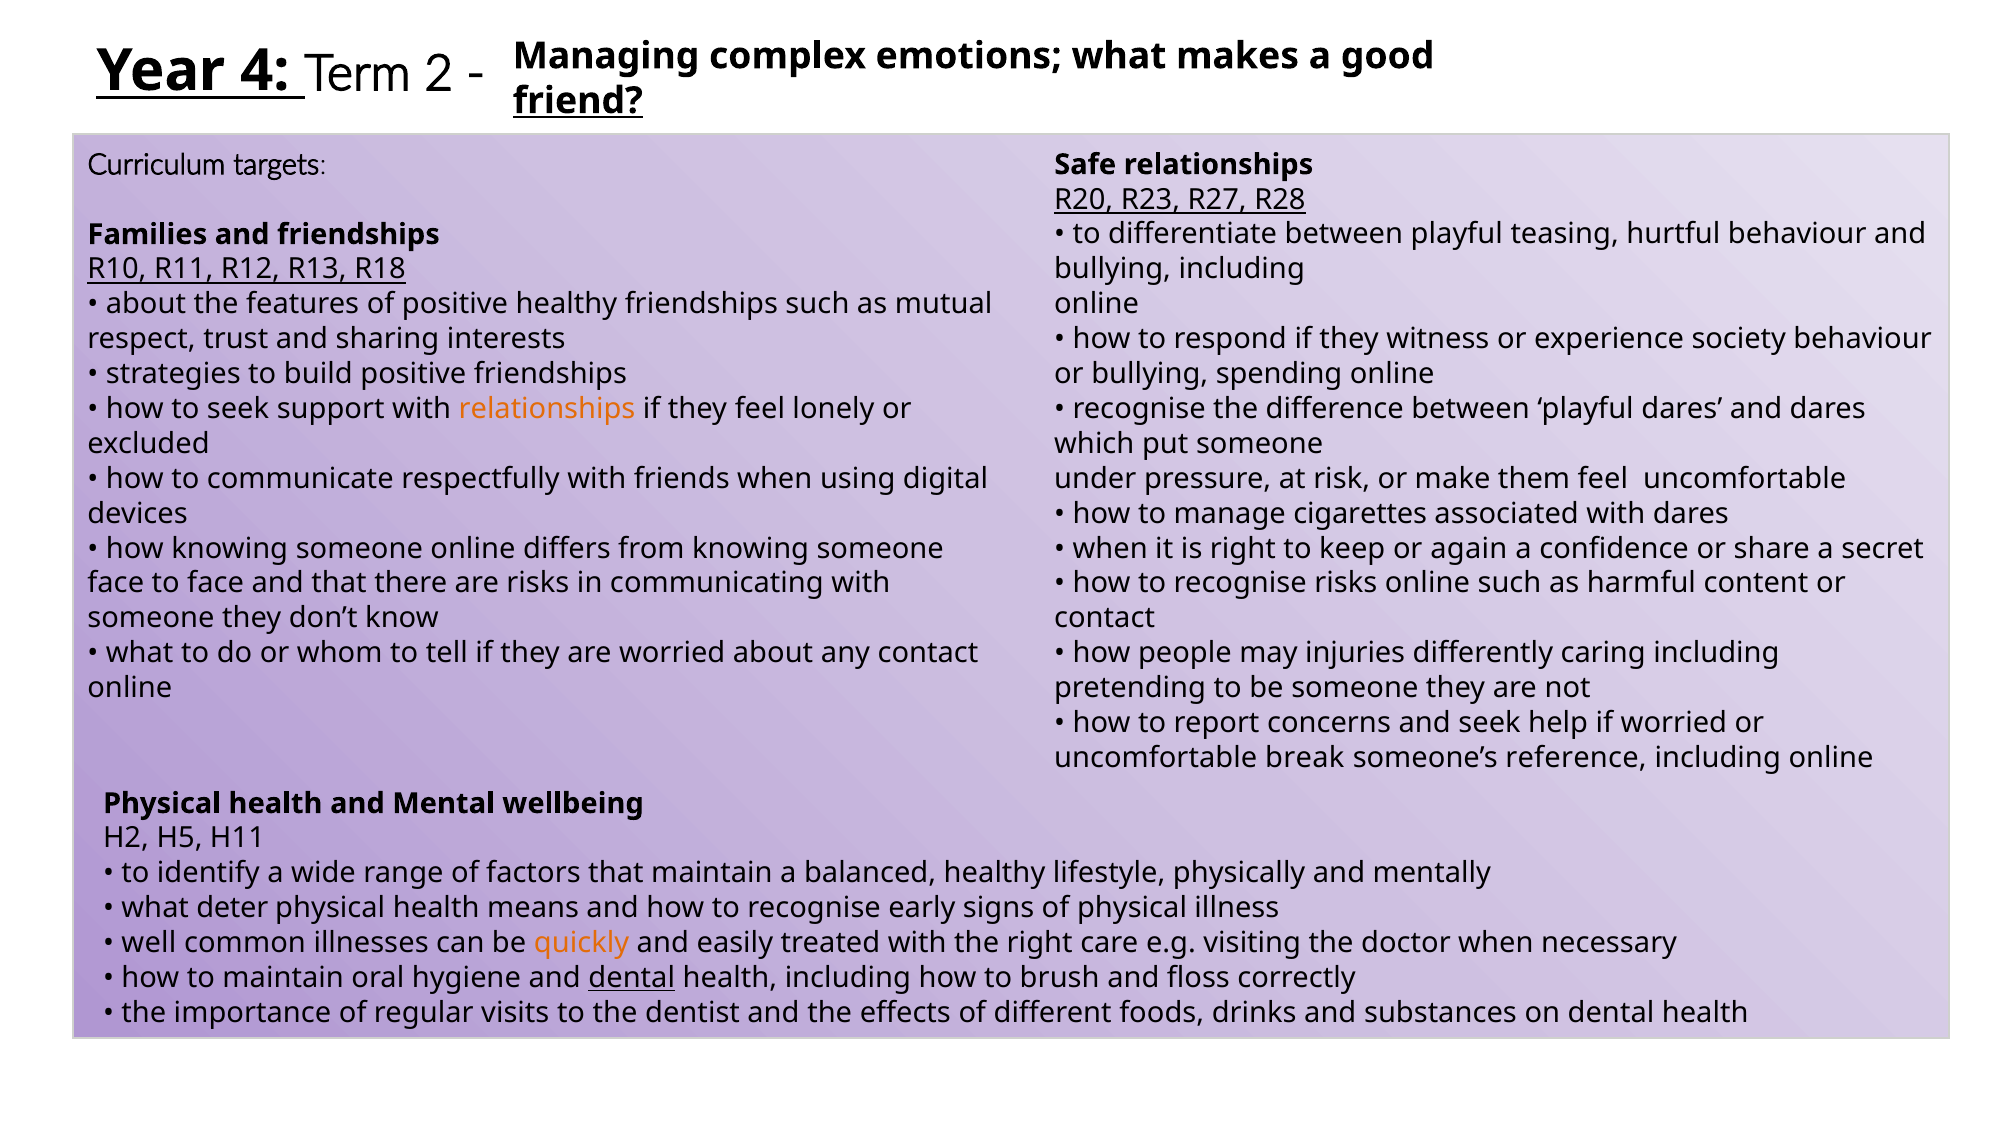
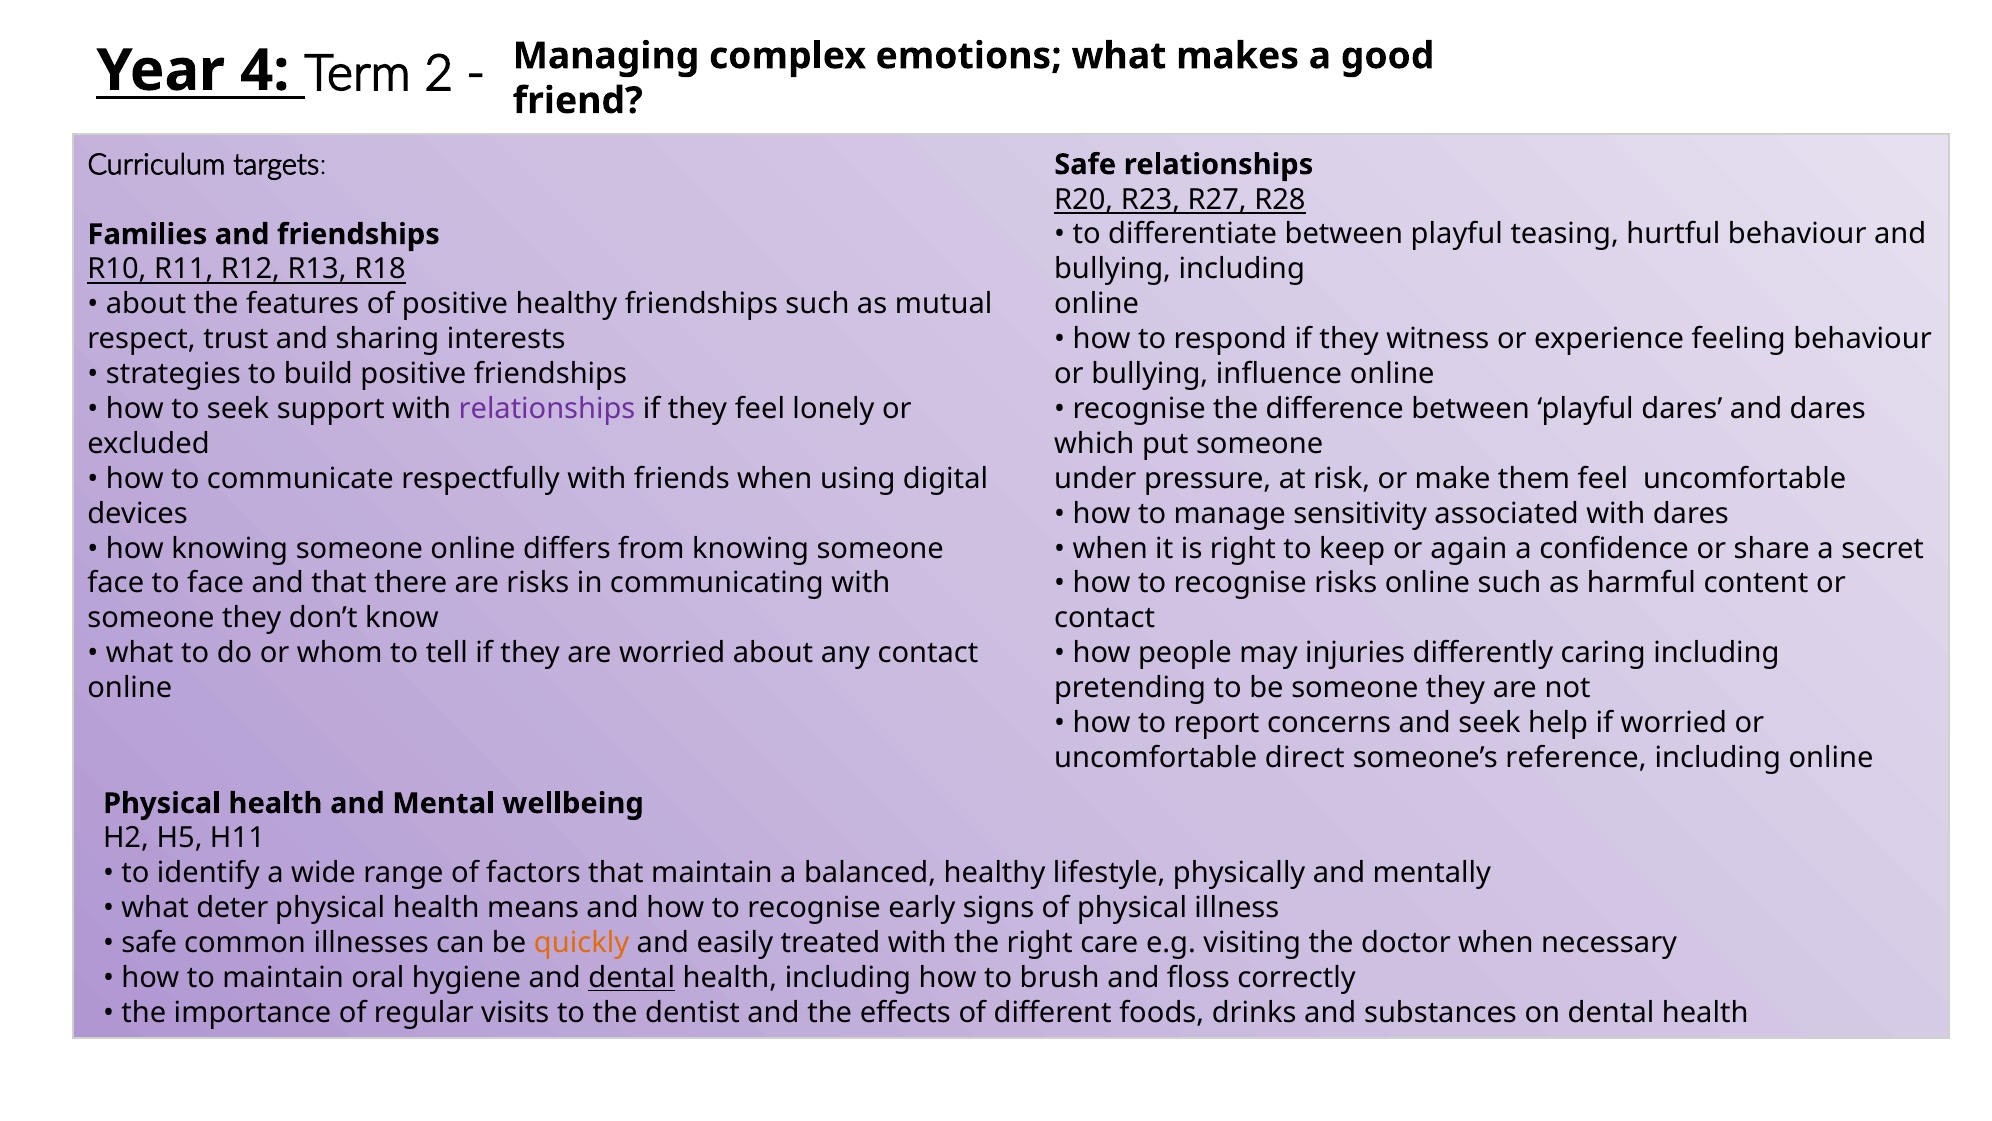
friend underline: present -> none (578, 101)
society: society -> feeling (1739, 339)
spending: spending -> influence (1279, 374)
relationships colour: orange -> purple (547, 409)
cigarettes: cigarettes -> sensitivity (1360, 513)
break: break -> direct (1305, 757)
well: well -> safe (149, 943)
